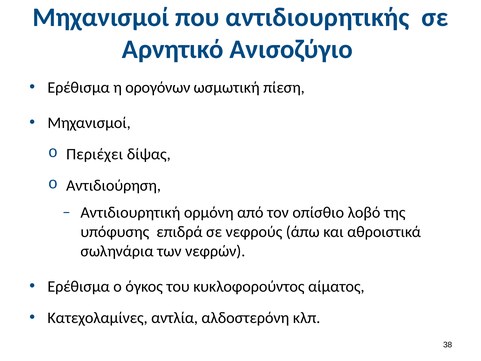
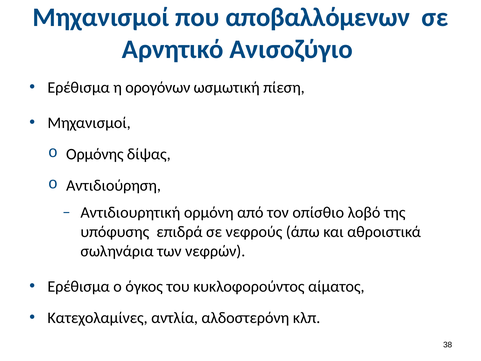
αντιδιουρητικής: αντιδιουρητικής -> αποβαλλόμενων (318, 17)
Περιέχει: Περιέχει -> Ορμόνης (95, 154)
